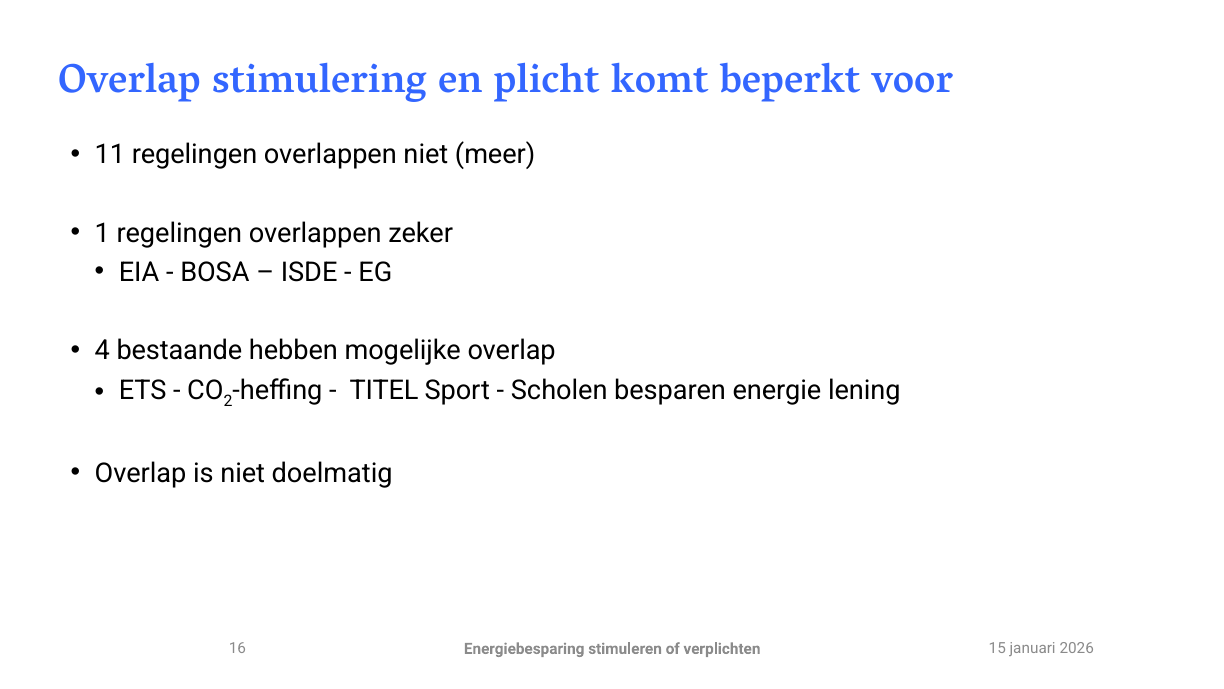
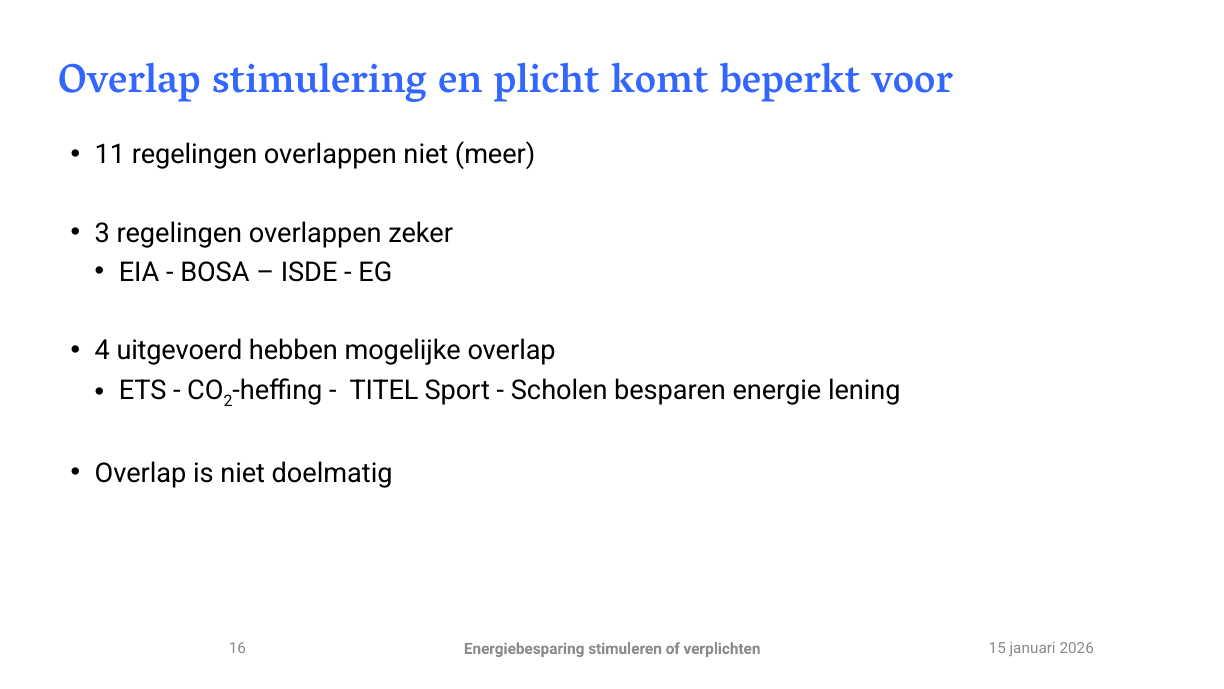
1: 1 -> 3 (102, 233)
bestaande: bestaande -> uitgevoerd (179, 350)
